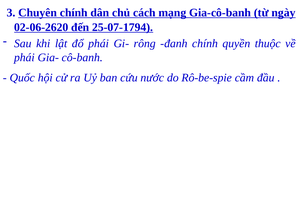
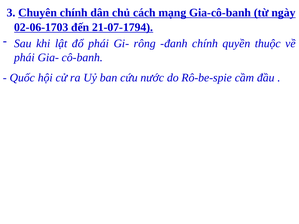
02-06-2620: 02-06-2620 -> 02-06-1703 (41, 27)
25-07-1794: 25-07-1794 -> 21-07-1794 (123, 27)
